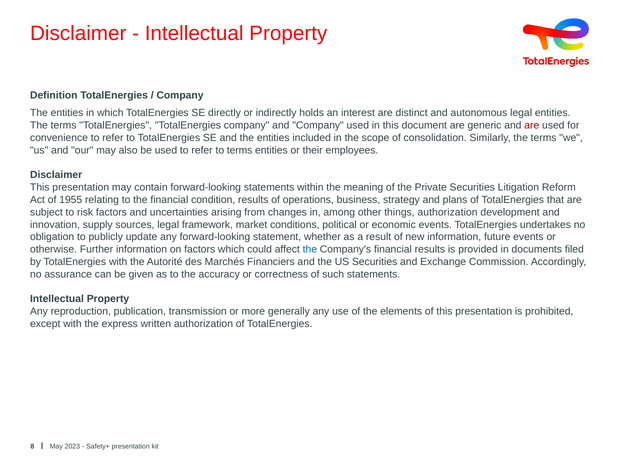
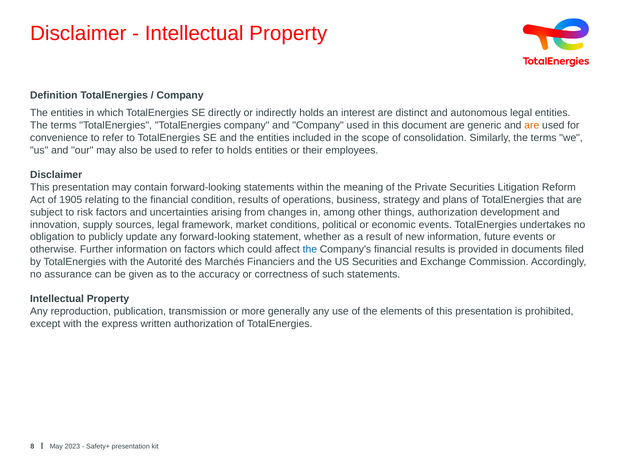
are colour: red -> orange (532, 125)
to terms: terms -> holds (240, 150)
1955: 1955 -> 1905 (71, 200)
